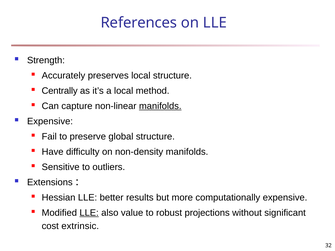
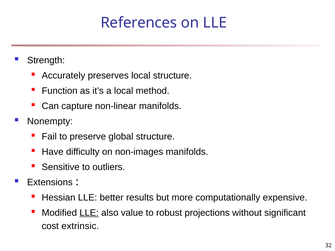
Centrally: Centrally -> Function (60, 91)
manifolds underline: present -> none (160, 106)
Expensive: Expensive -> Nonempty (50, 121)
non-density: non-density -> non-images (139, 152)
